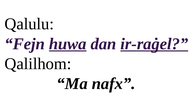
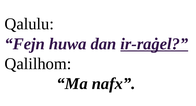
huwa underline: present -> none (68, 44)
